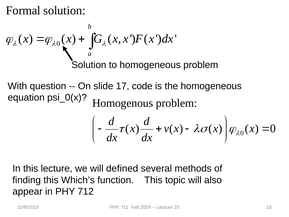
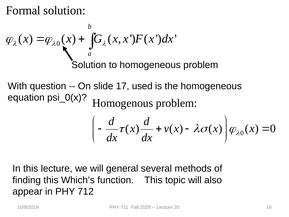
code: code -> used (142, 86)
defined: defined -> general (122, 168)
